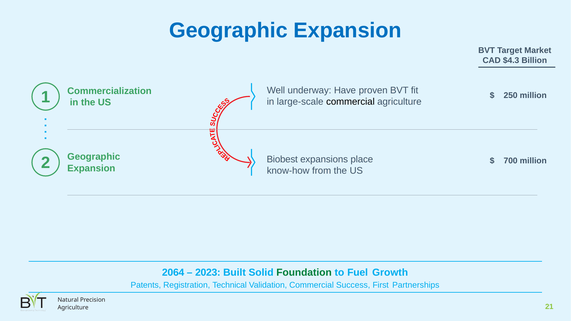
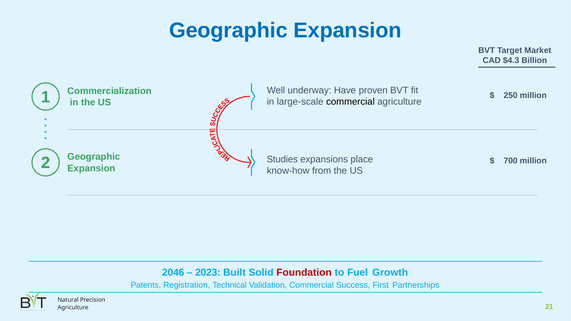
Biobest: Biobest -> Studies (282, 159)
2064: 2064 -> 2046 (173, 273)
Foundation colour: green -> red (304, 273)
